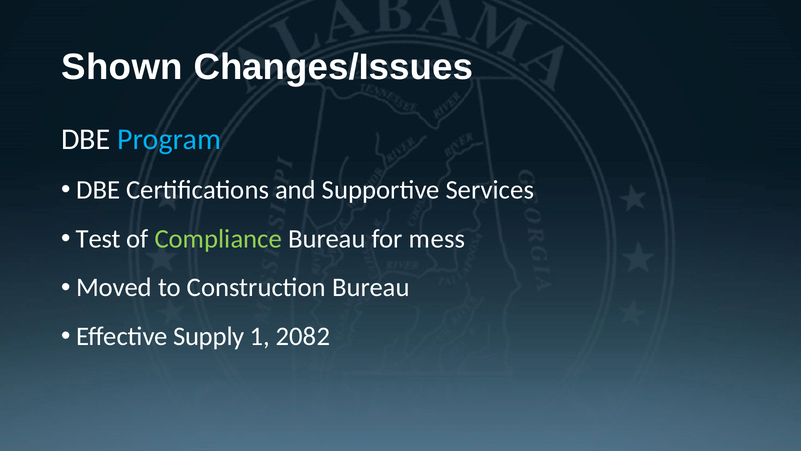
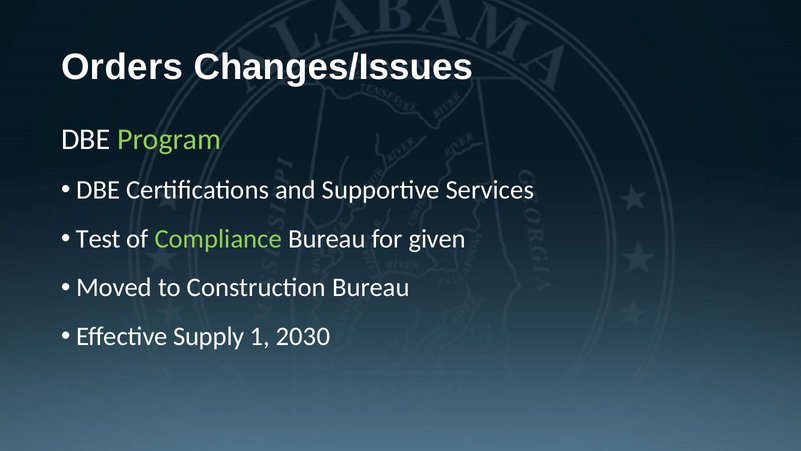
Shown: Shown -> Orders (122, 67)
Program colour: light blue -> light green (169, 139)
mess: mess -> given (437, 239)
2082: 2082 -> 2030 (303, 336)
